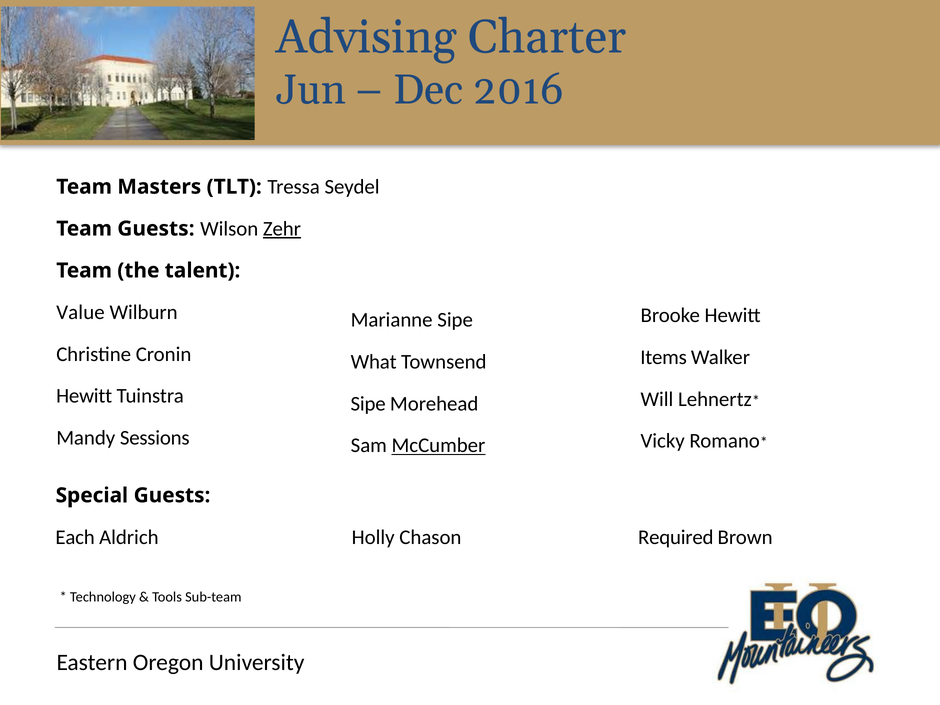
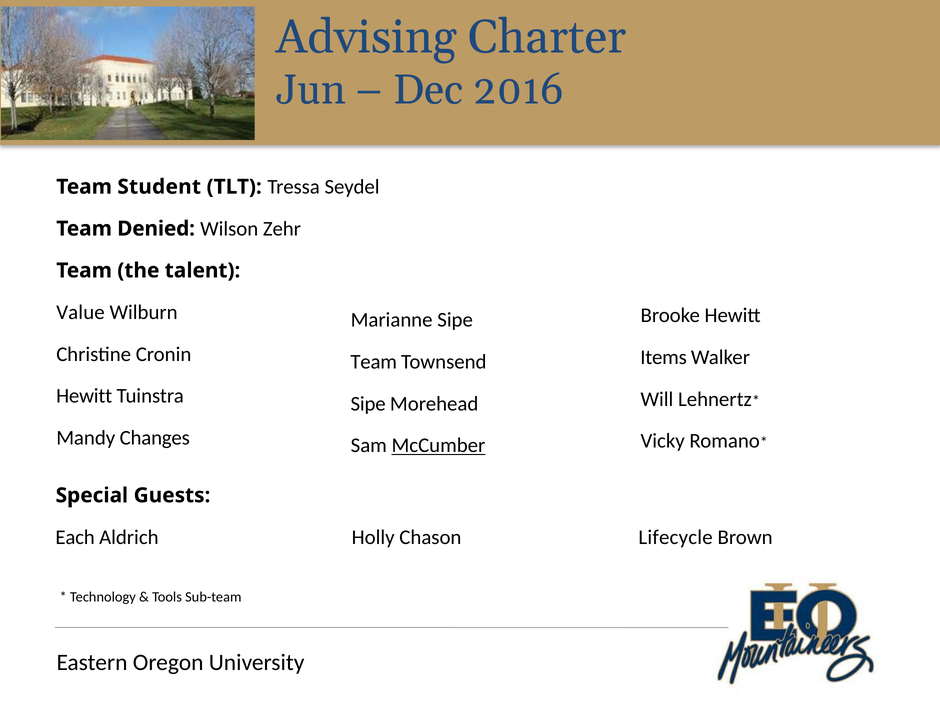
Masters: Masters -> Student (159, 187)
Team Guests: Guests -> Denied (156, 229)
Zehr underline: present -> none (282, 229)
What: What -> Team (374, 362)
Sessions: Sessions -> Changes (155, 438)
Required: Required -> Lifecycle (676, 537)
